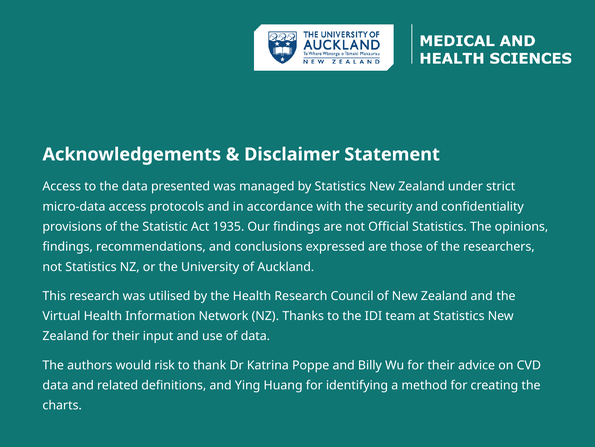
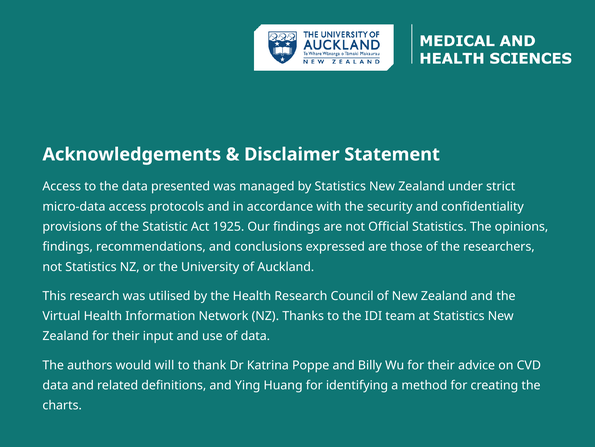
1935: 1935 -> 1925 (228, 226)
risk: risk -> will (164, 365)
